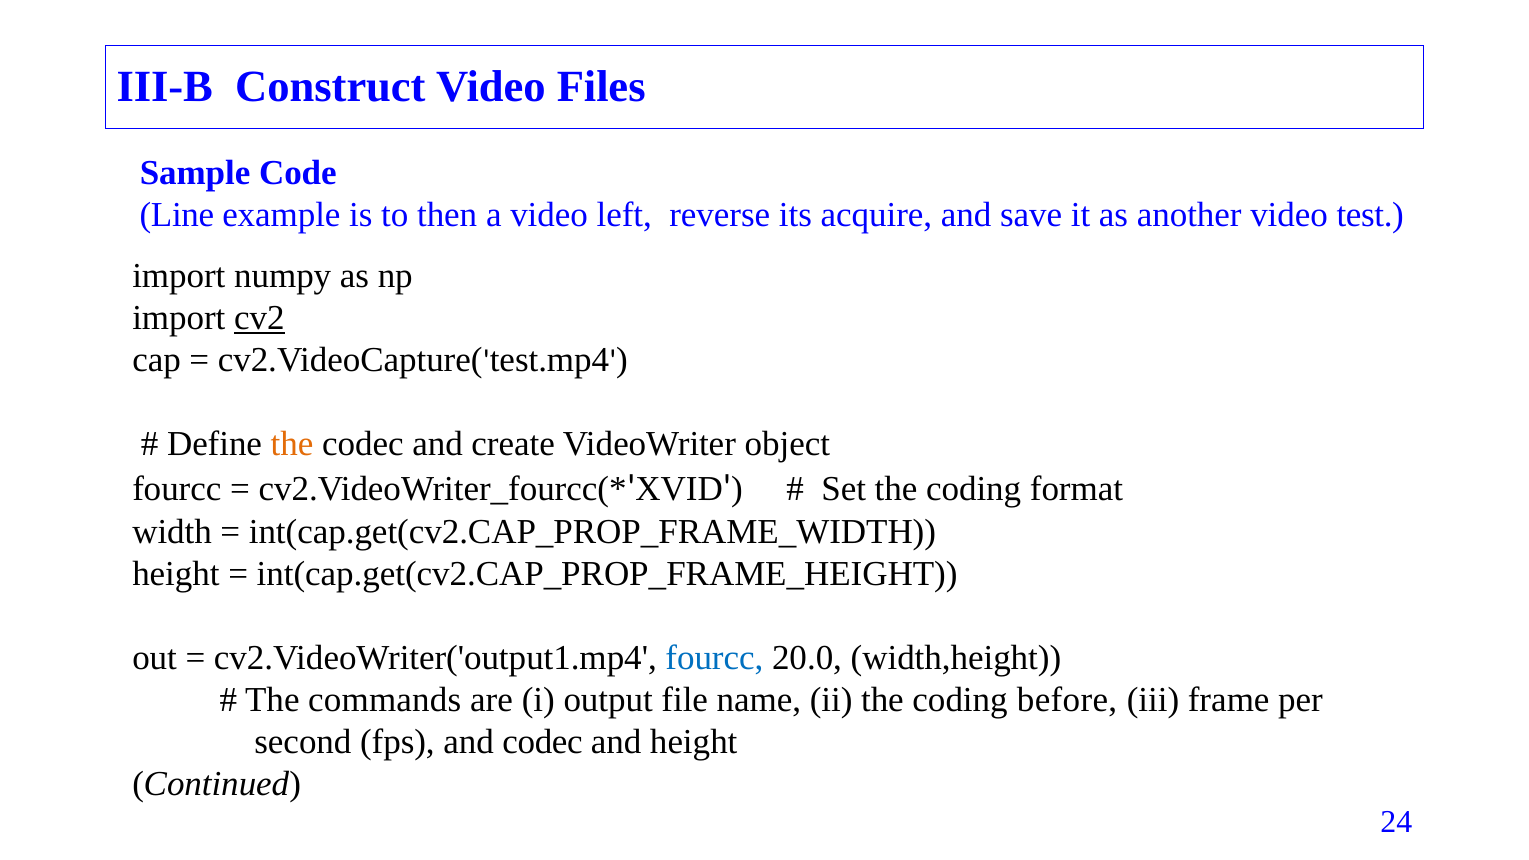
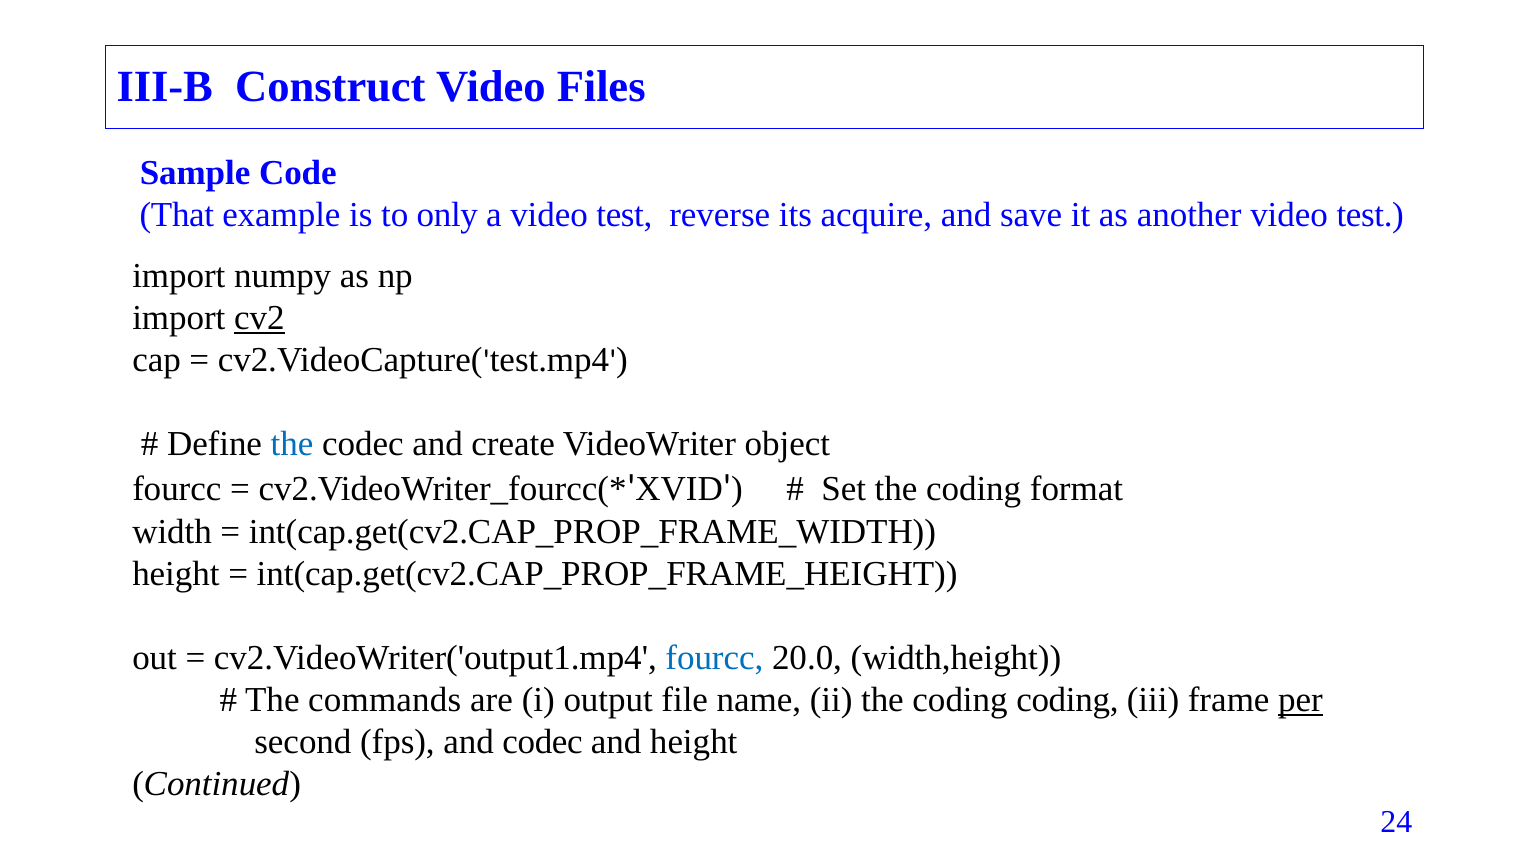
Line: Line -> That (177, 215)
then: then -> only (447, 215)
a video left: left -> test (624, 215)
the colour: orange -> blue (292, 444)
coding before: before -> coding (1067, 700)
per underline: none -> present (1300, 700)
